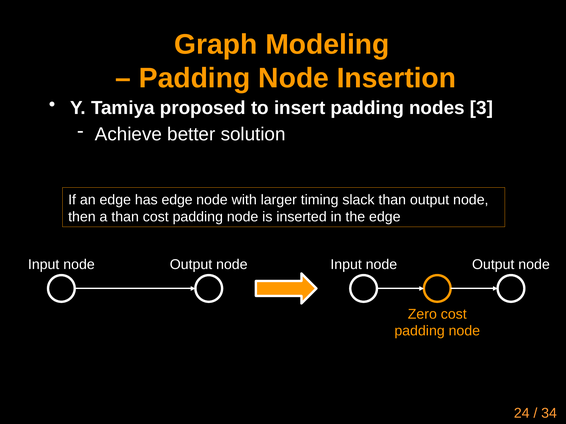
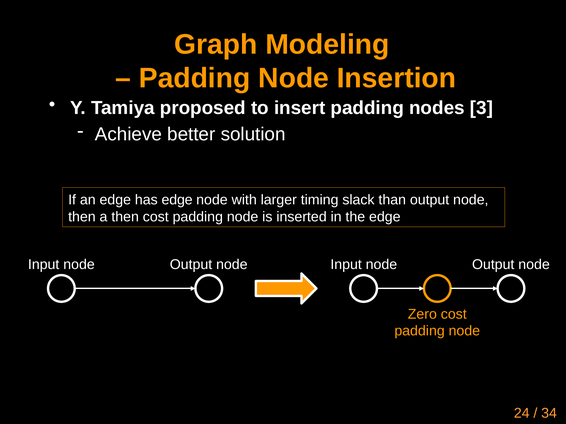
a than: than -> then (125, 217)
